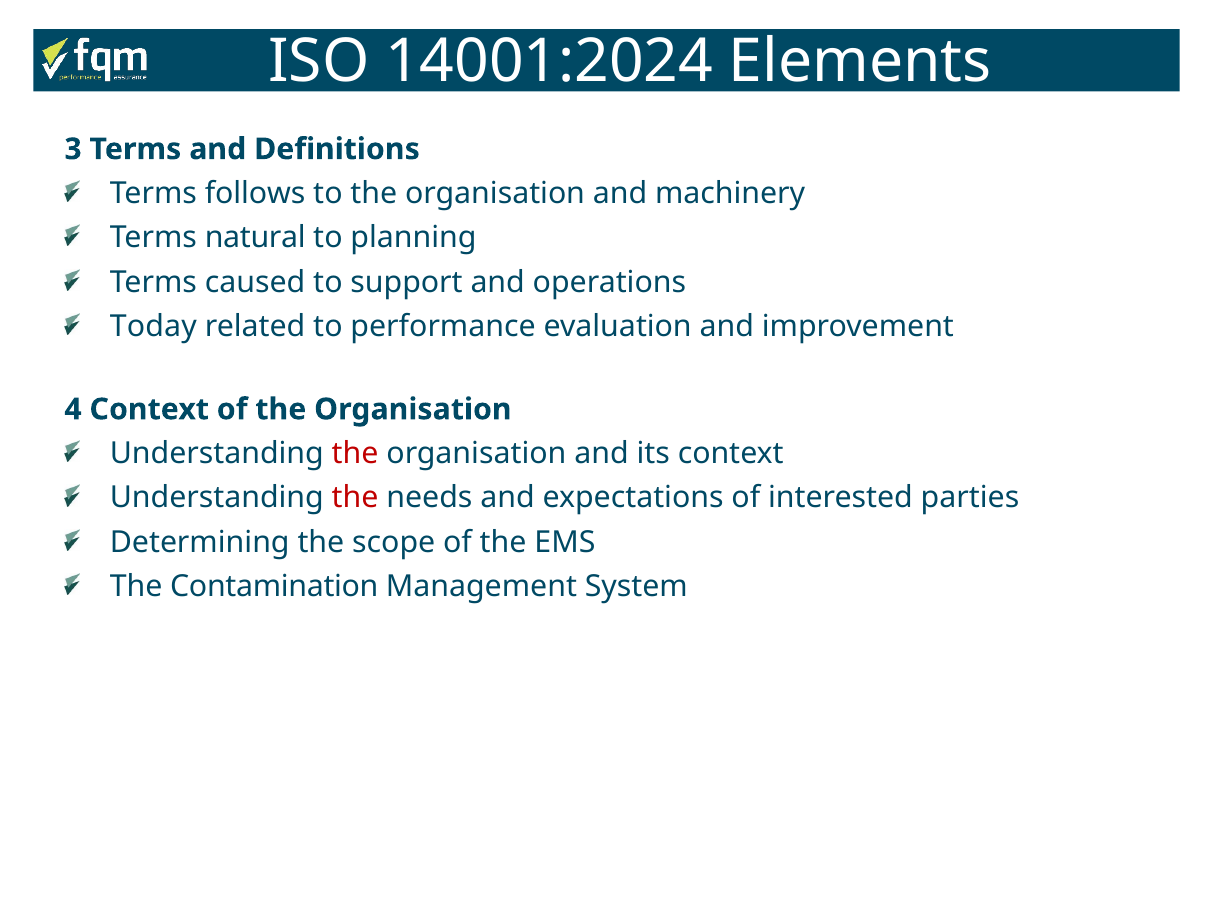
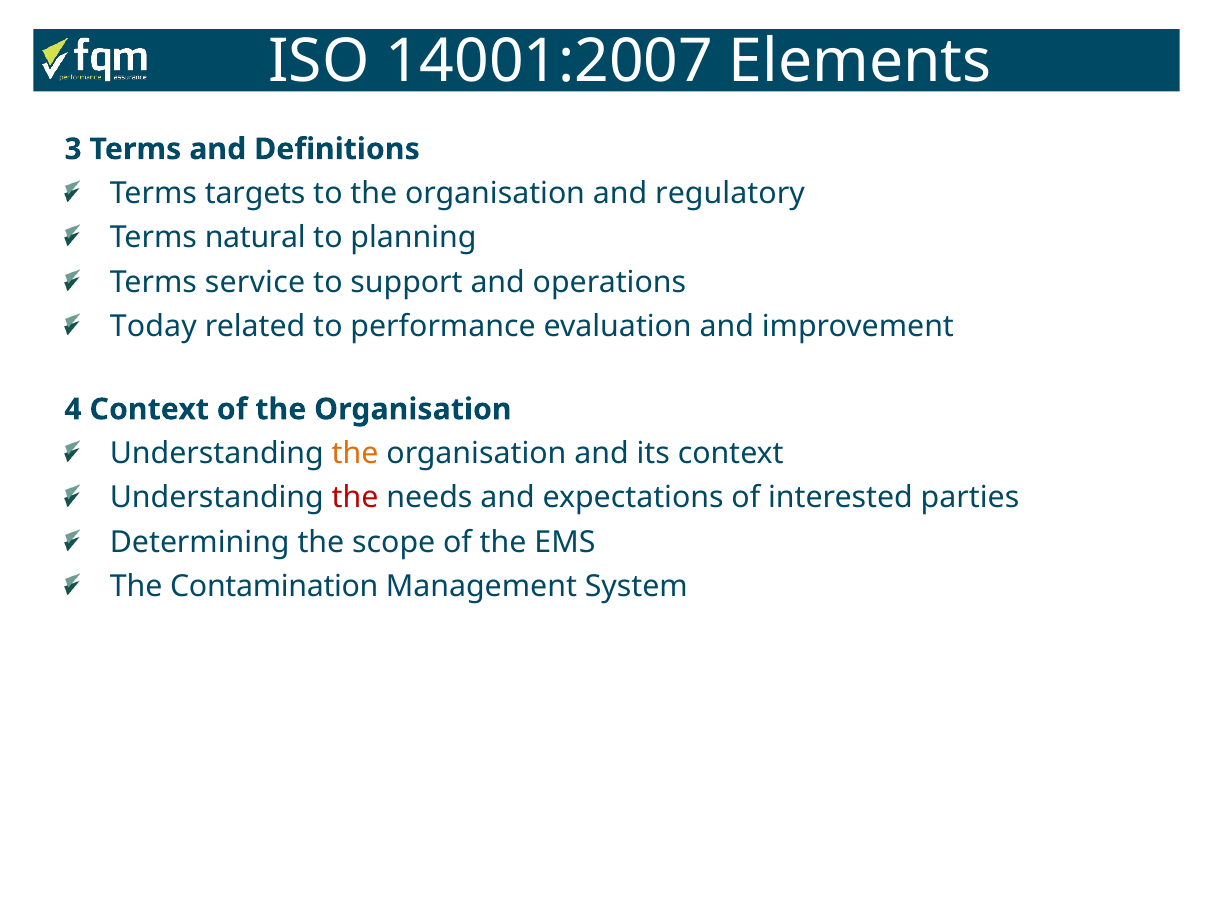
14001:2024: 14001:2024 -> 14001:2007 (549, 62)
follows: follows -> targets (255, 194)
machinery: machinery -> regulatory (730, 194)
caused: caused -> service (255, 282)
the colour: red -> orange (355, 454)
